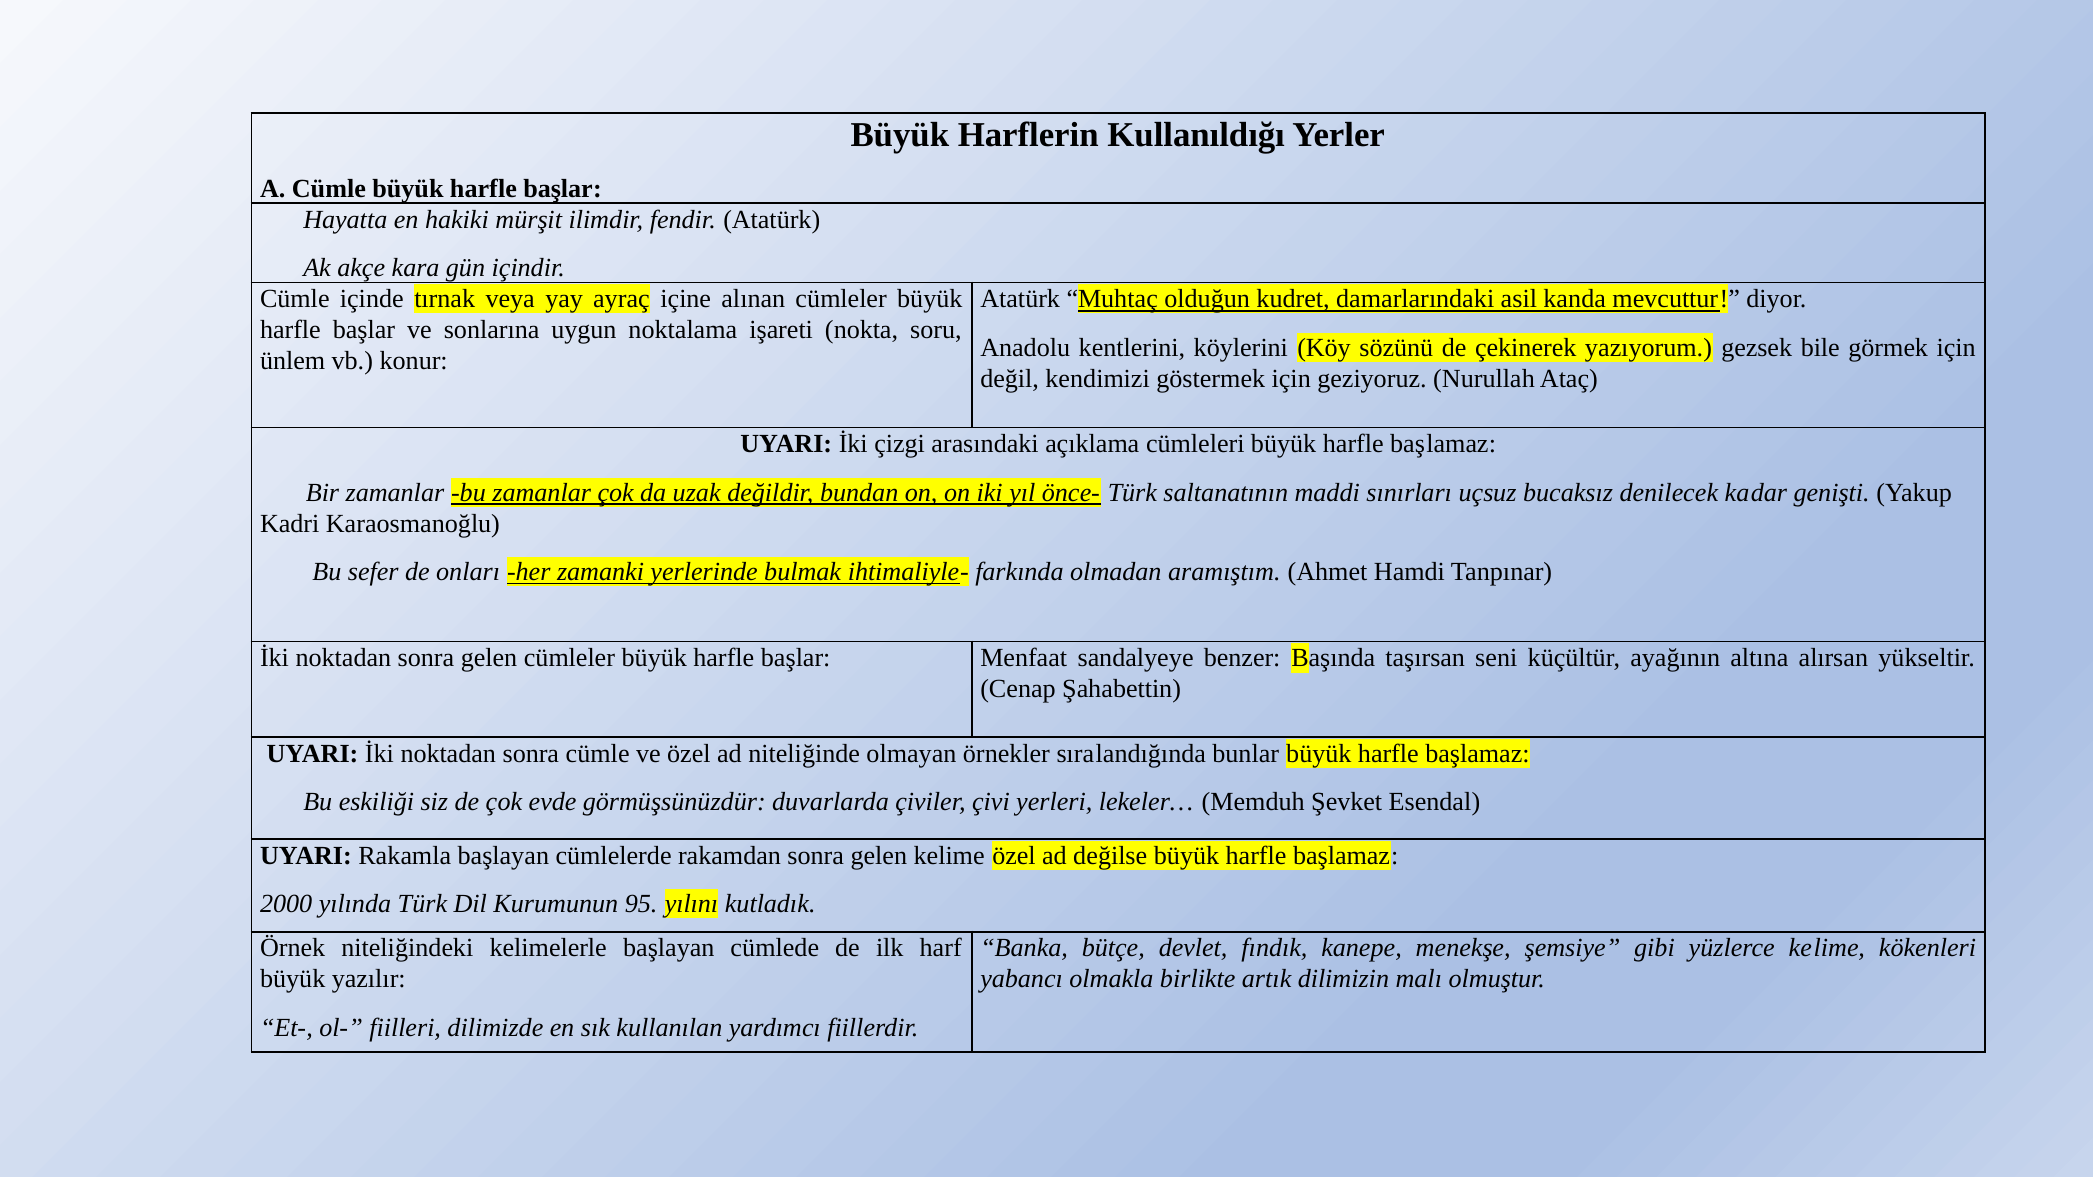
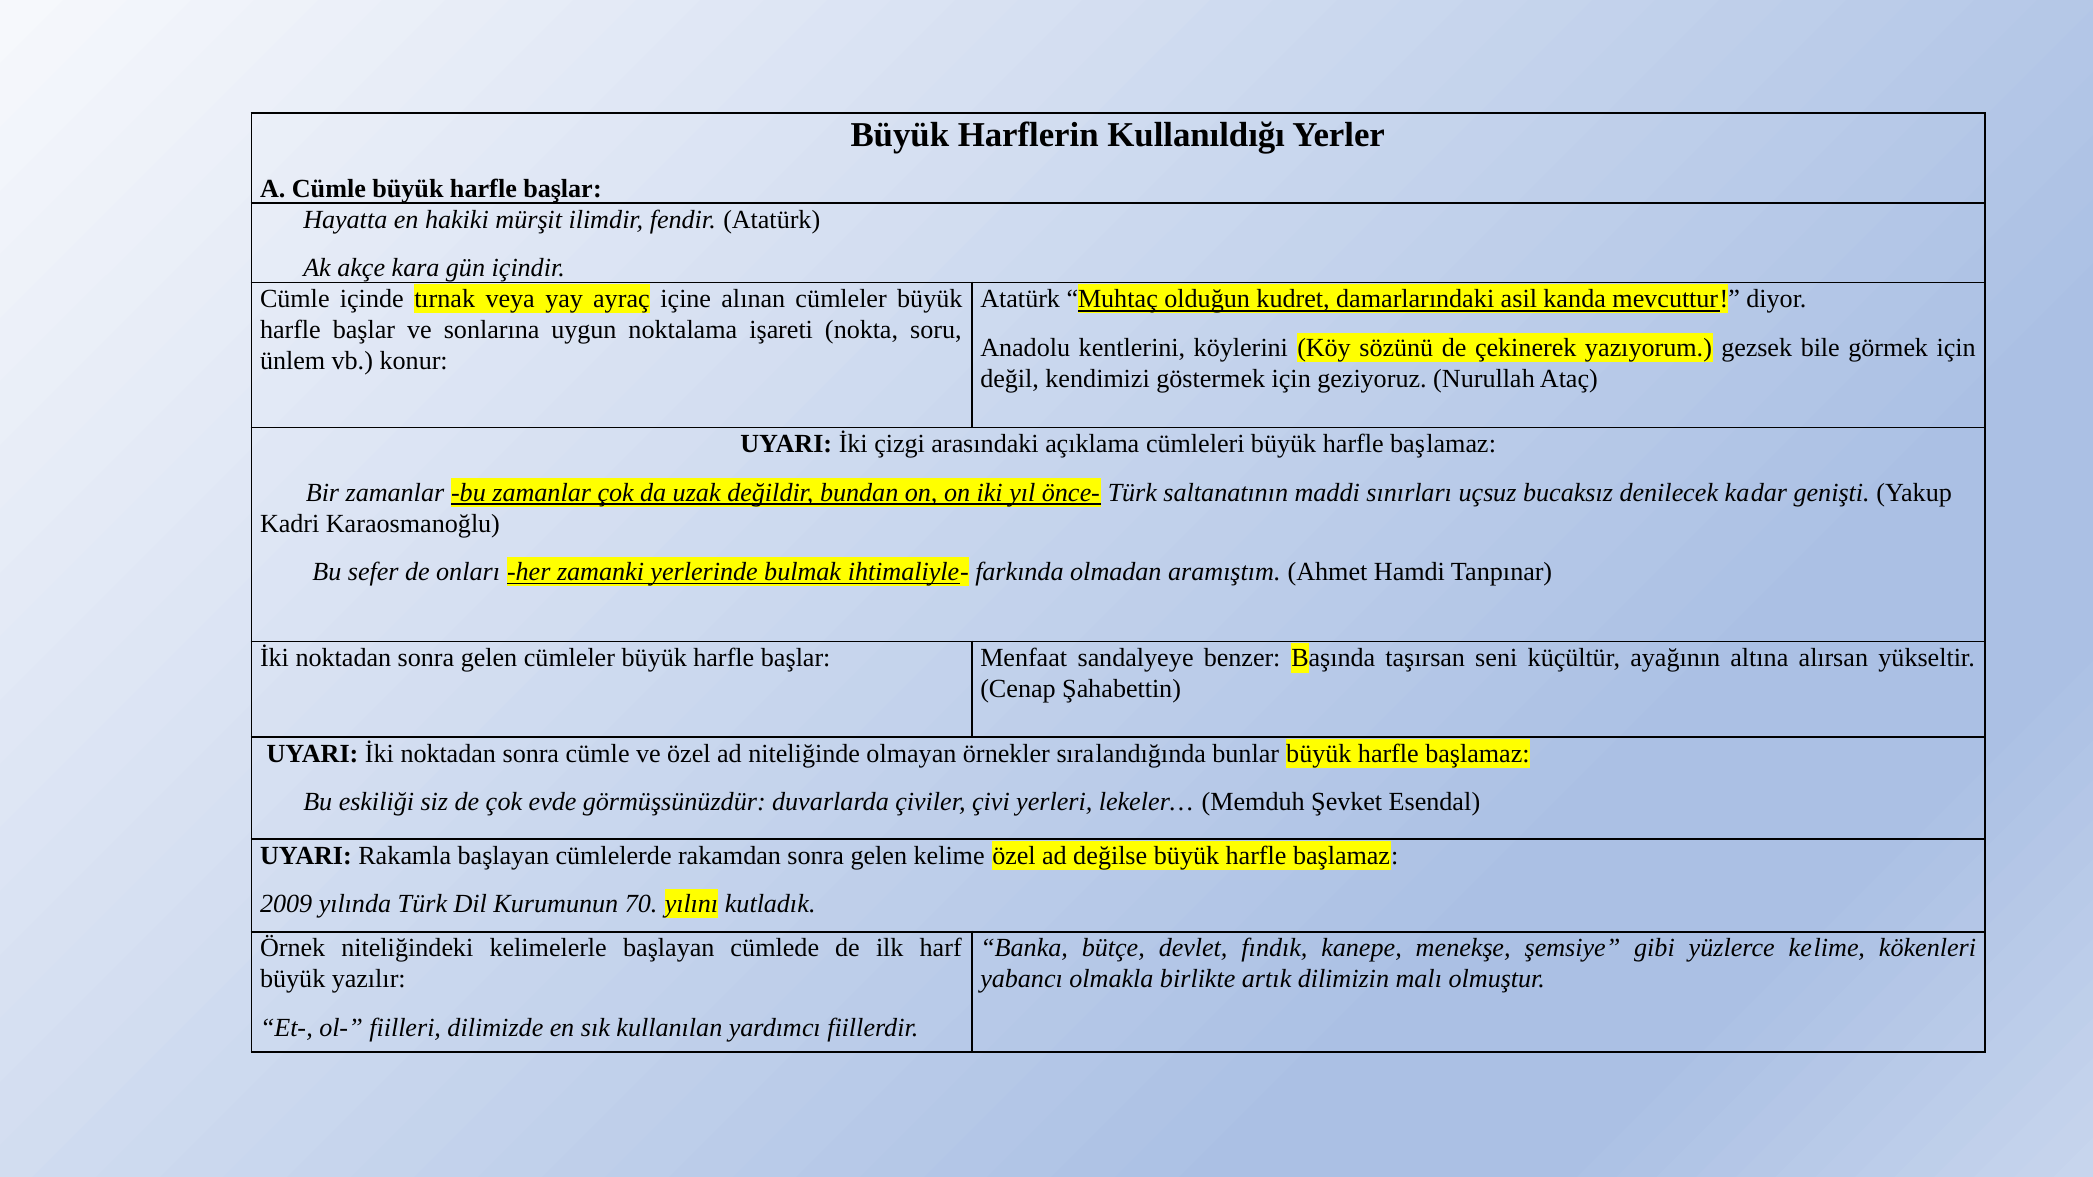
2000: 2000 -> 2009 (286, 904)
95: 95 -> 70 (641, 904)
